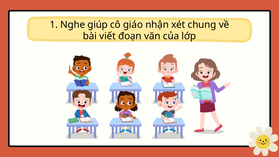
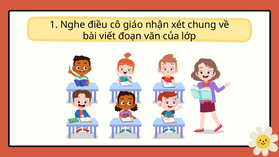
giúp: giúp -> điều (98, 25)
